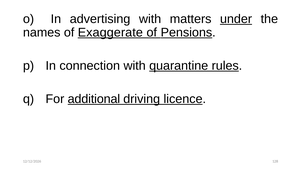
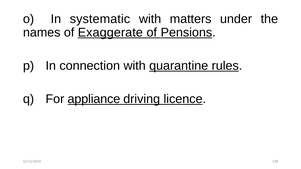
advertising: advertising -> systematic (100, 19)
under underline: present -> none (236, 19)
additional: additional -> appliance (94, 99)
